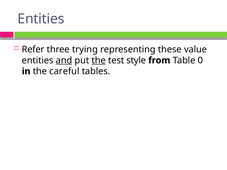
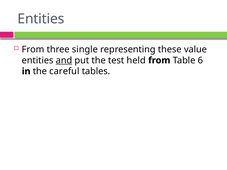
Refer: Refer -> From (33, 49)
trying: trying -> single (85, 49)
the underline: present -> none (99, 60)
style: style -> held (136, 60)
0: 0 -> 6 (200, 60)
